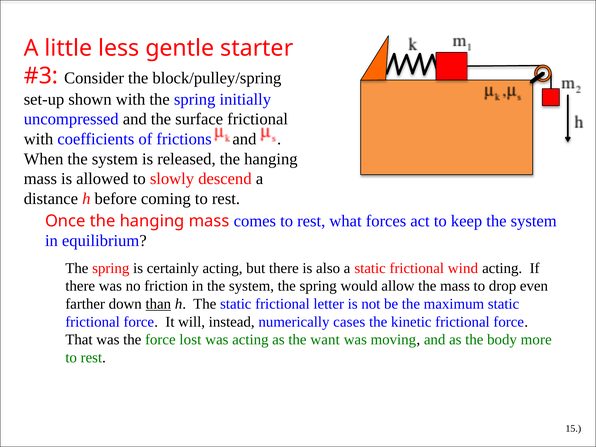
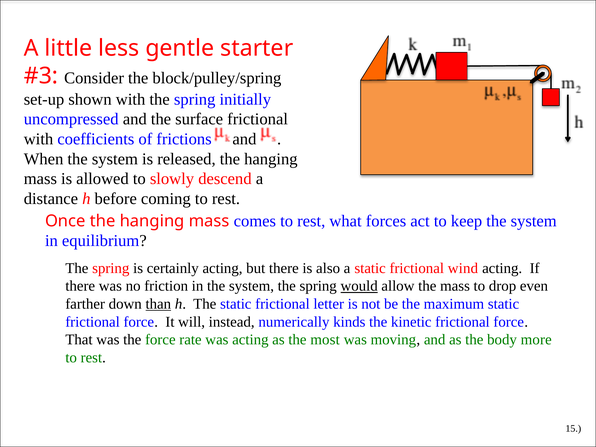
would underline: none -> present (359, 286)
cases: cases -> kinds (349, 322)
lost: lost -> rate (190, 340)
want: want -> most (325, 340)
